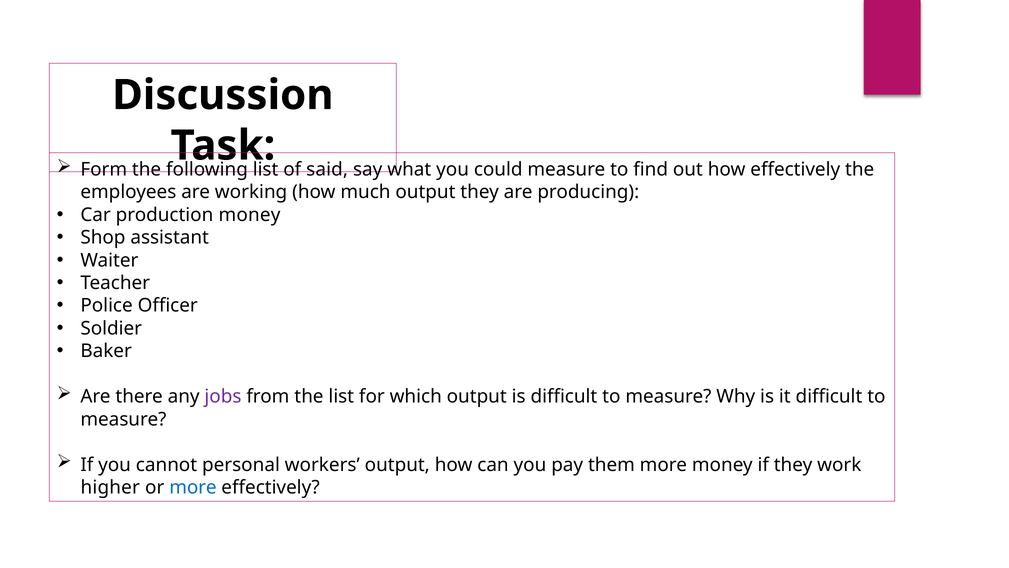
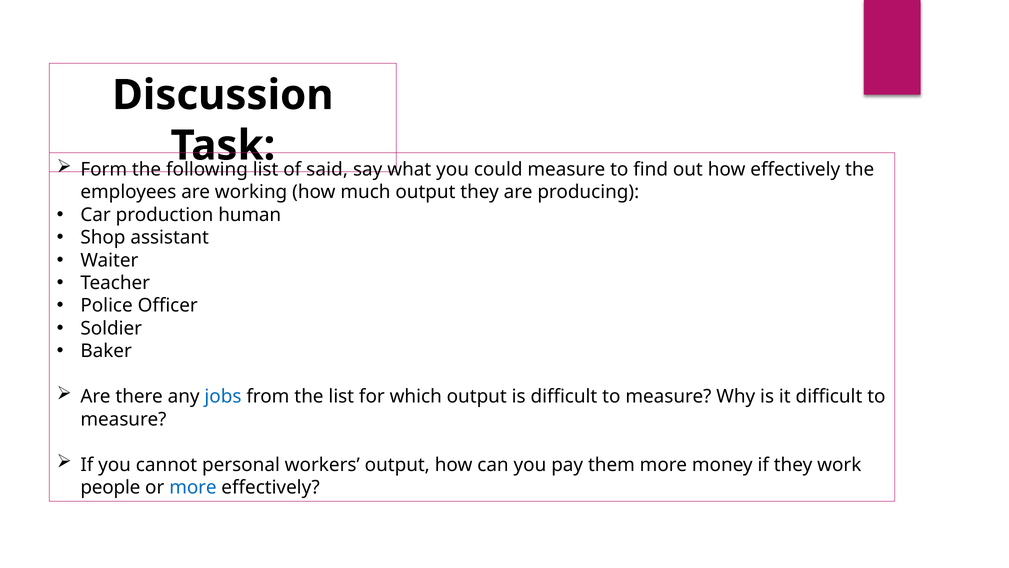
production money: money -> human (250, 215)
jobs colour: purple -> blue (223, 396)
higher: higher -> people (110, 487)
